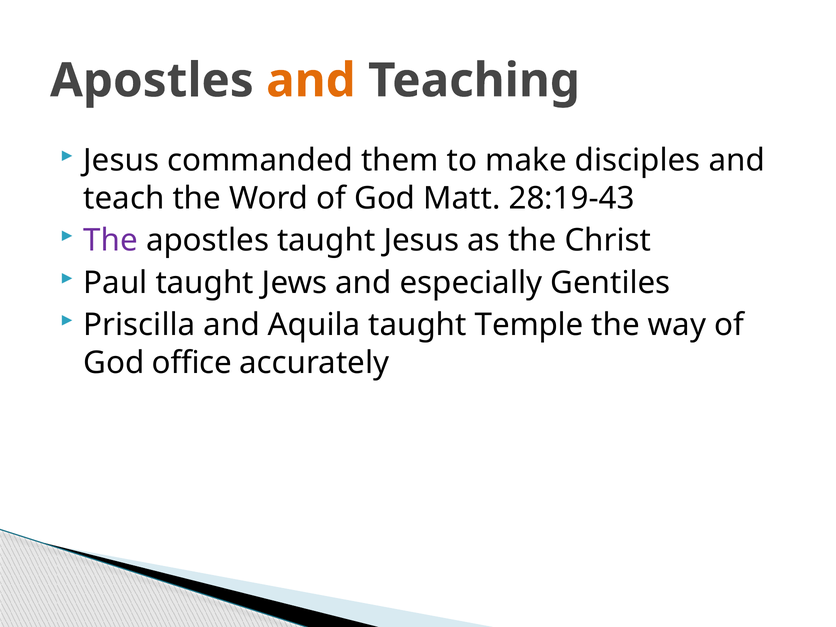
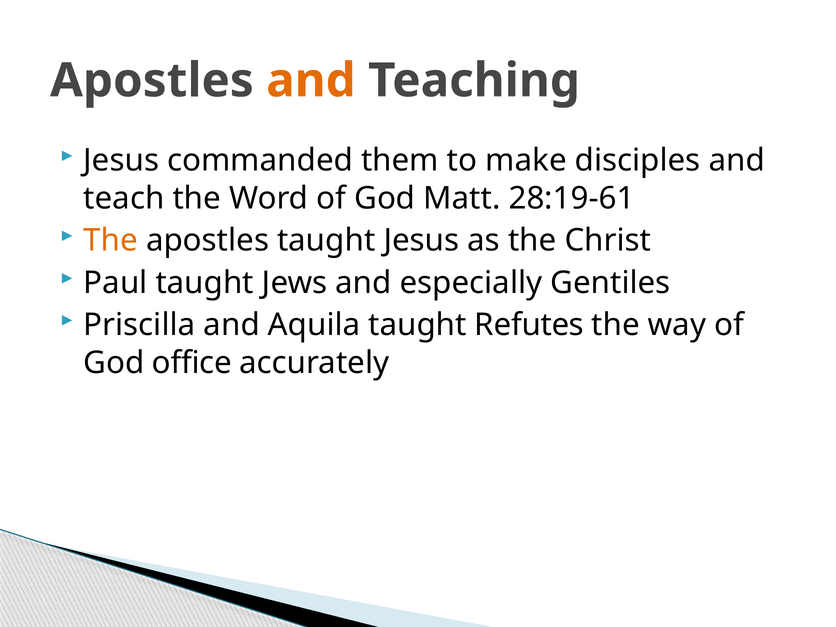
28:19-43: 28:19-43 -> 28:19-61 (572, 198)
The colour: purple -> orange (111, 241)
Temple: Temple -> Refutes (529, 325)
